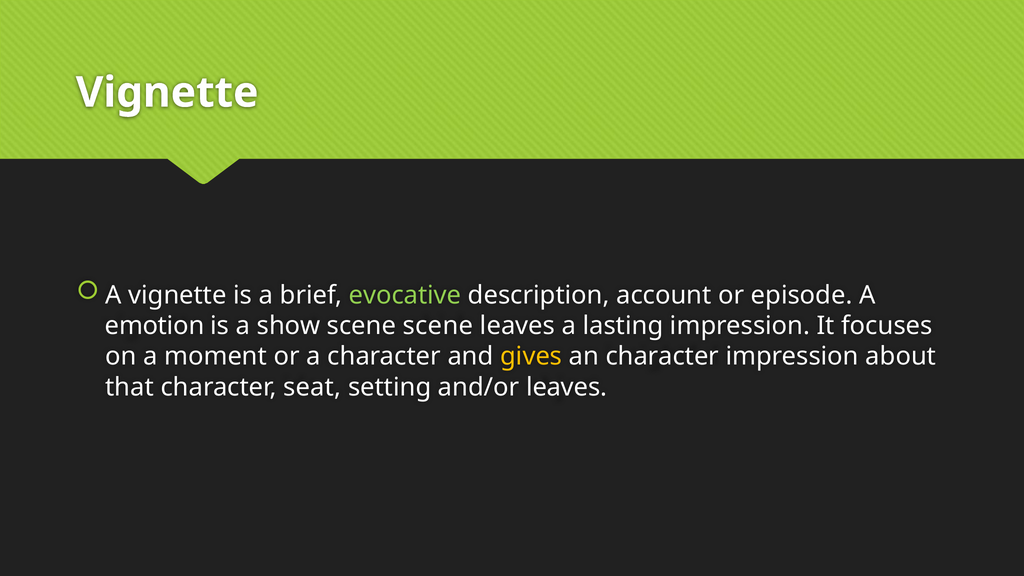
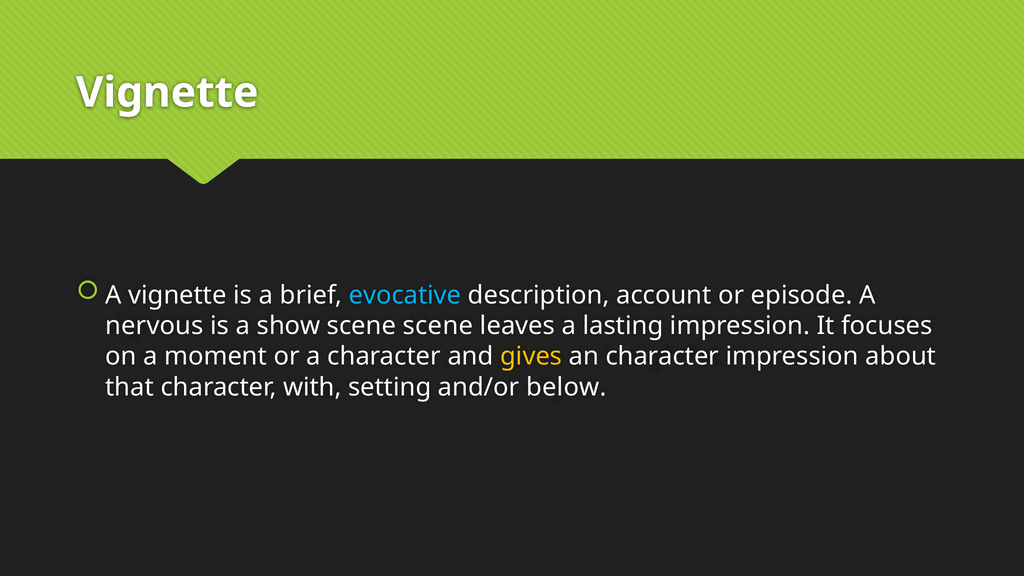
evocative colour: light green -> light blue (405, 295)
emotion: emotion -> nervous (154, 326)
seat: seat -> with (312, 387)
and/or leaves: leaves -> below (566, 387)
